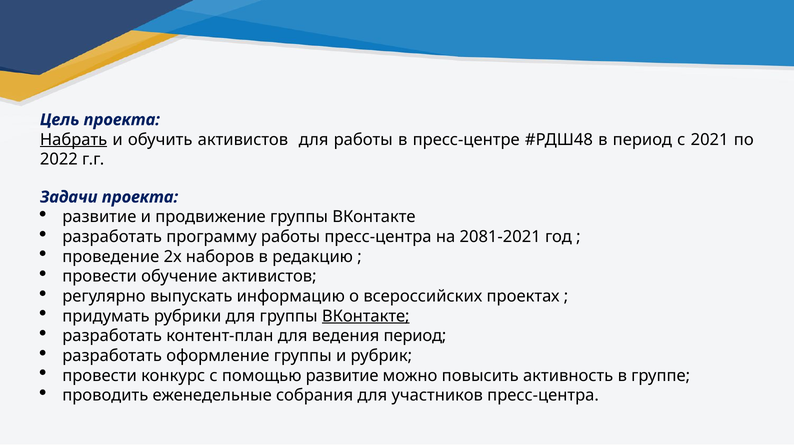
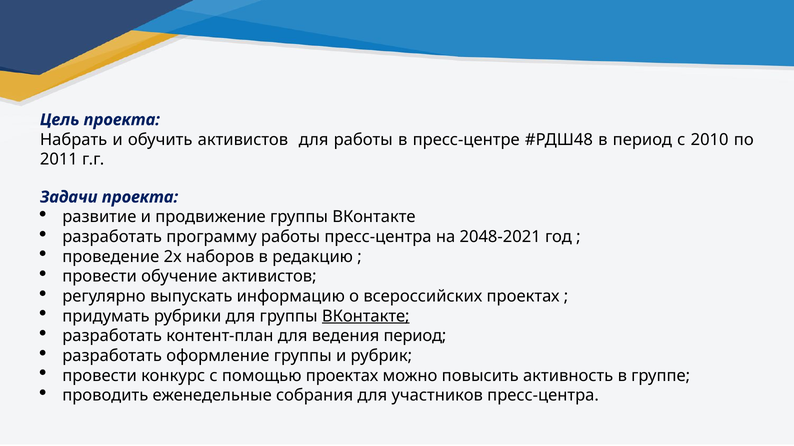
Набрать underline: present -> none (74, 140)
2021: 2021 -> 2010 (710, 140)
2022: 2022 -> 2011 (59, 160)
2081-2021: 2081-2021 -> 2048-2021 (500, 237)
помощью развитие: развитие -> проектах (342, 376)
